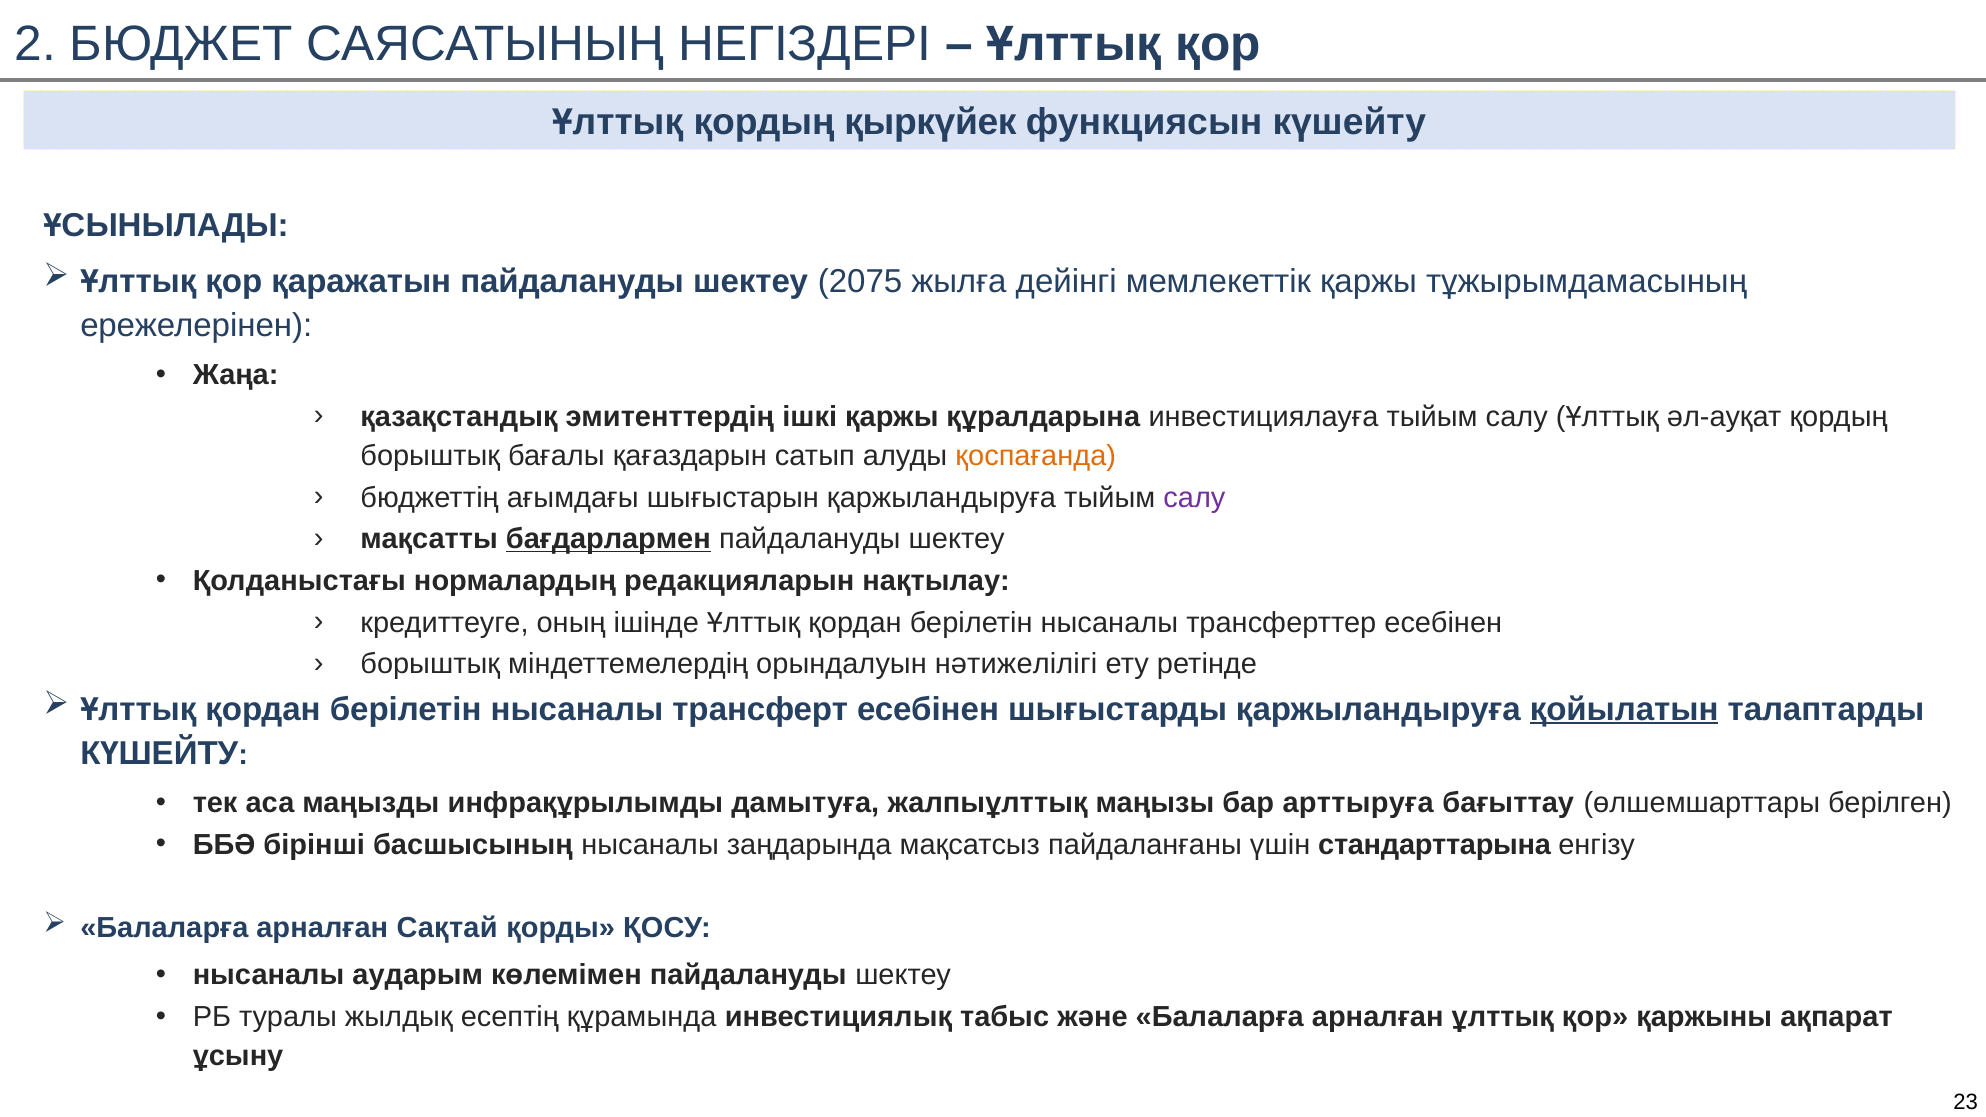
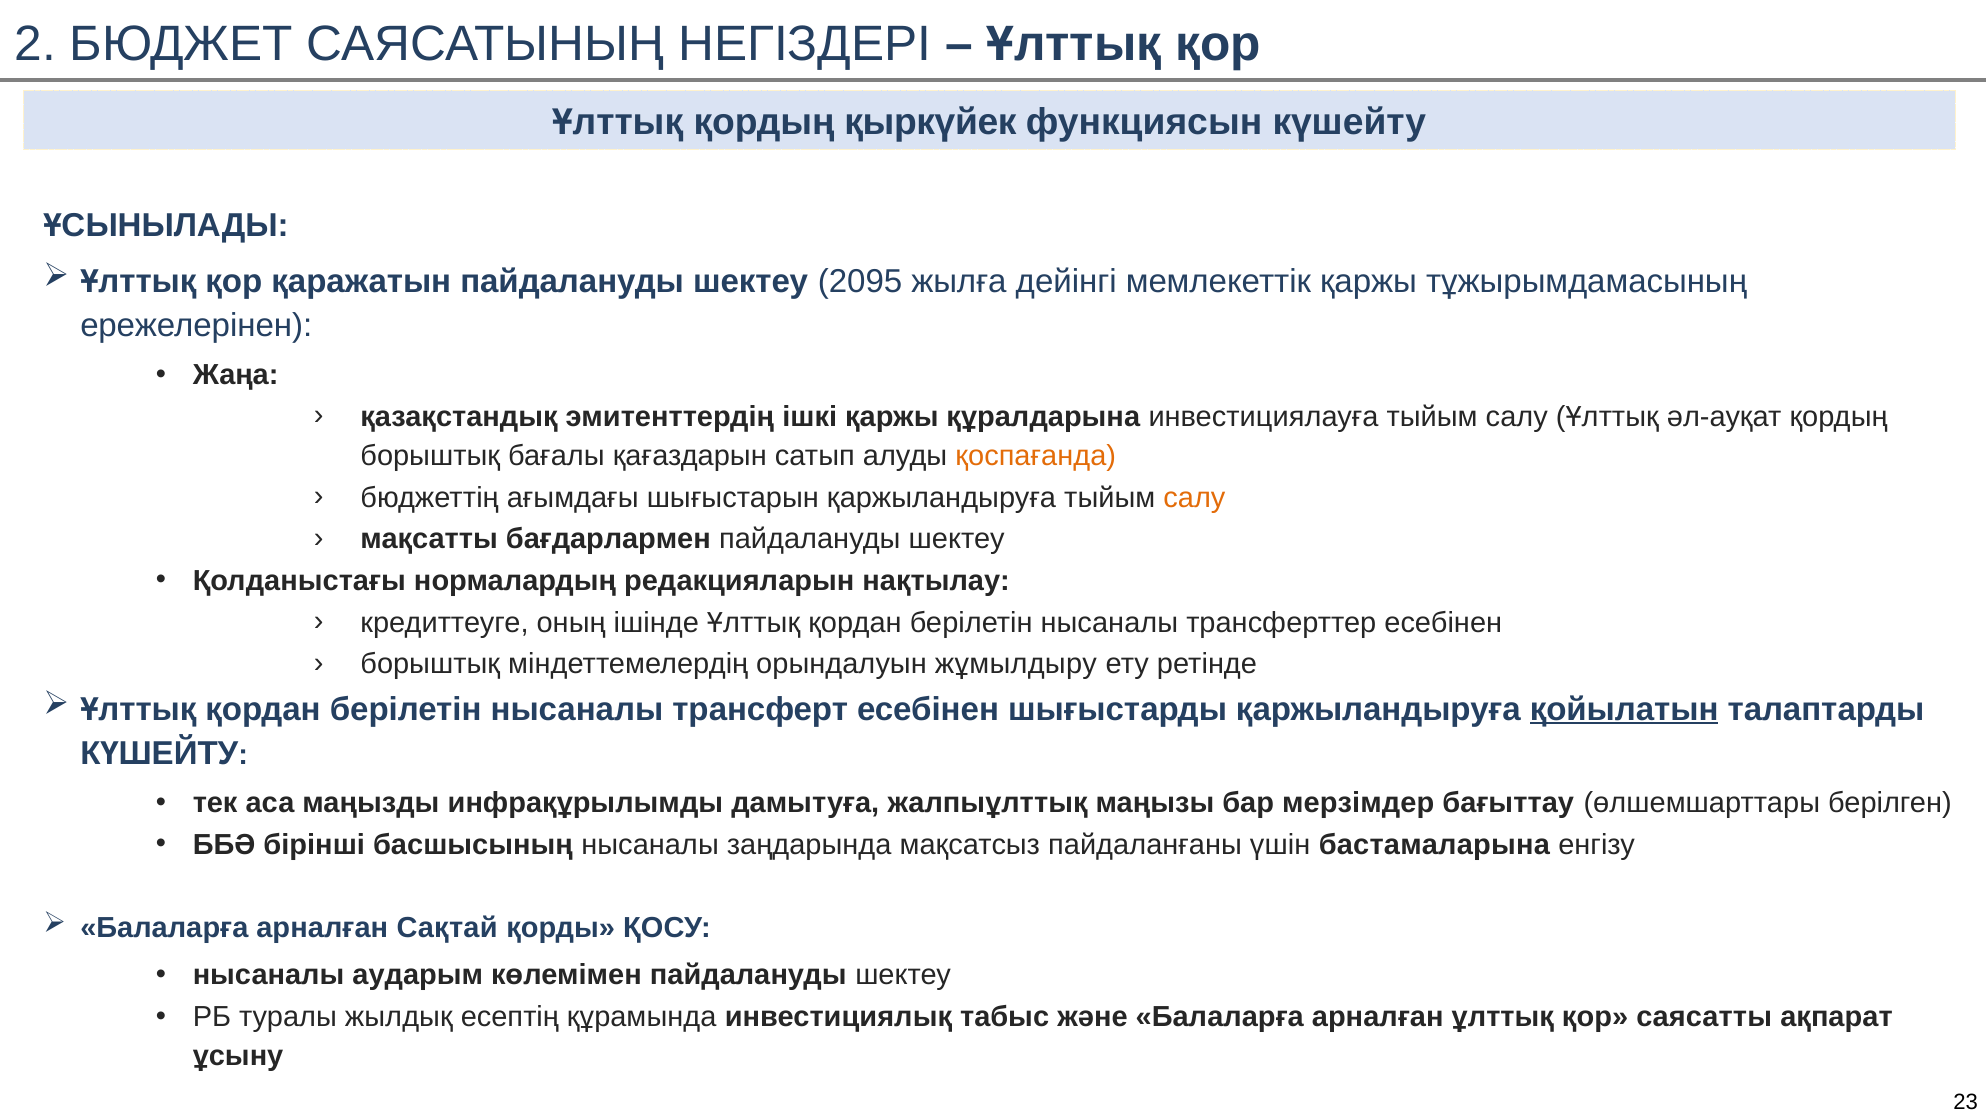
2075: 2075 -> 2095 (860, 281)
салу colour: purple -> orange (1194, 498)
бағдарлармен underline: present -> none (608, 539)
нәтижелілігі: нәтижелілігі -> жұмылдыру (1016, 664)
арттыруға: арттыруға -> мерзімдер (1358, 803)
стандарттарына: стандарттарына -> бастамаларына (1434, 845)
қаржыны: қаржыны -> саясатты (1704, 1017)
